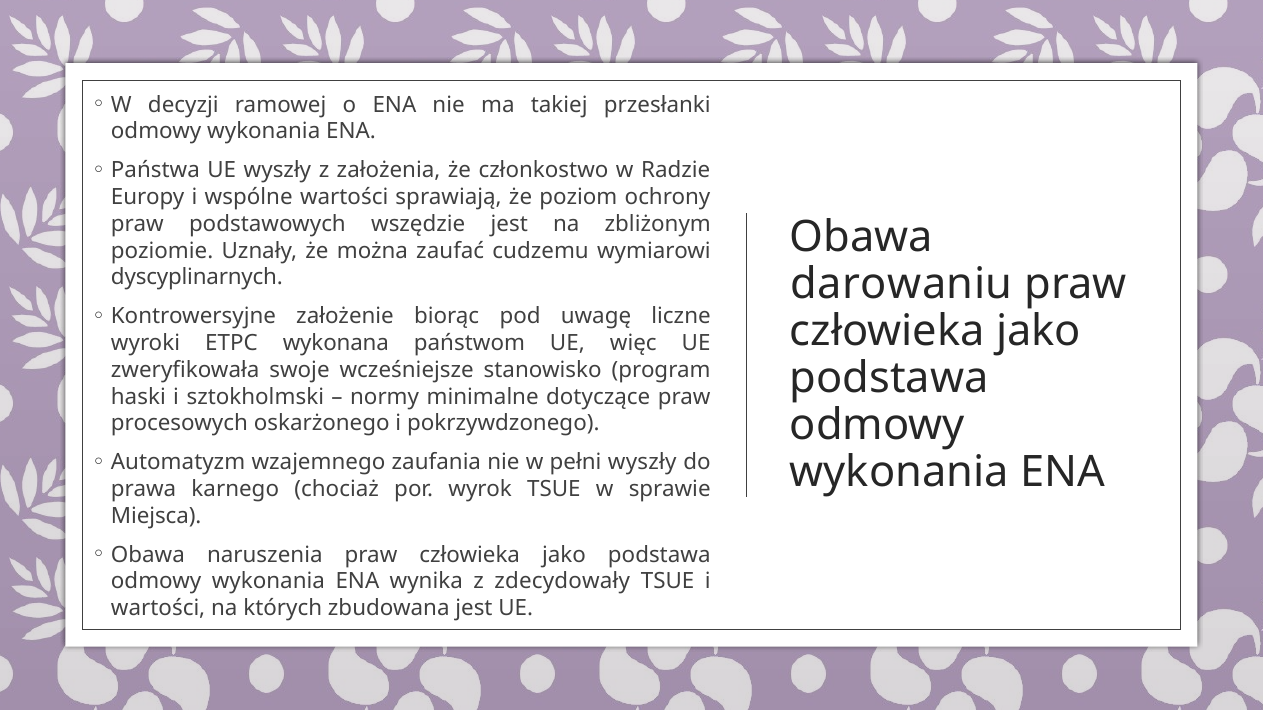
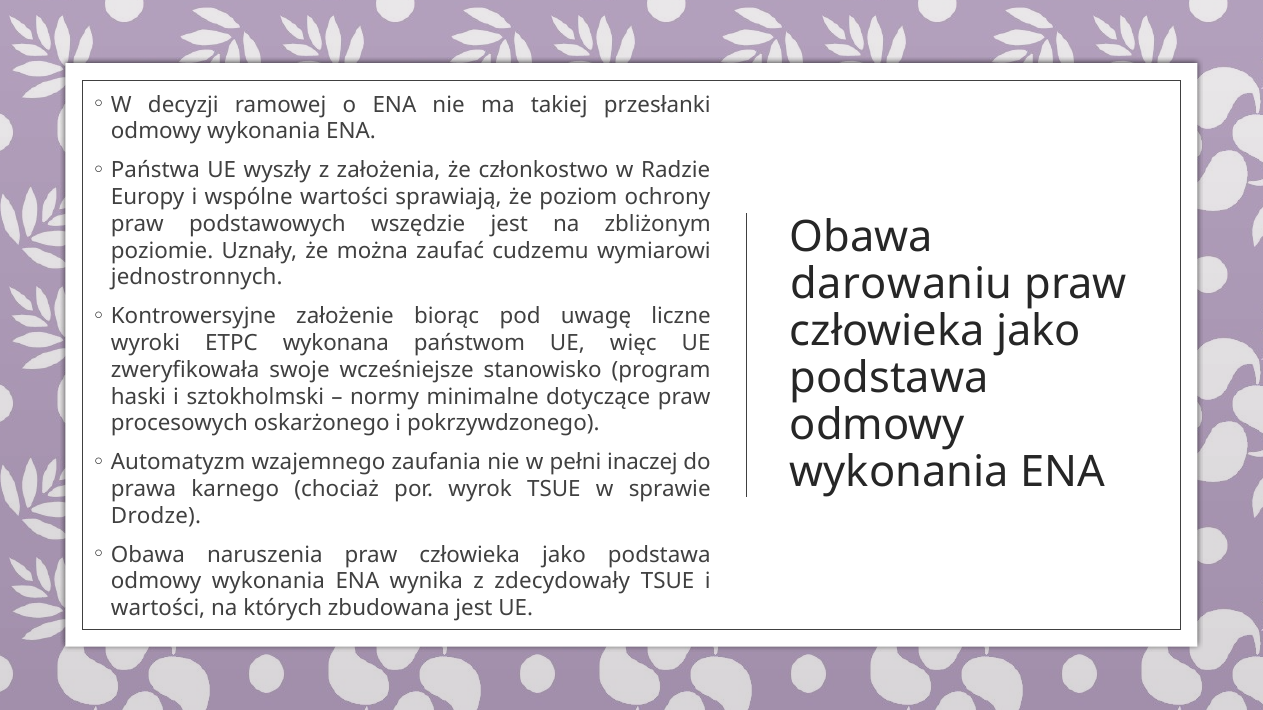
dyscyplinarnych: dyscyplinarnych -> jednostronnych (197, 278)
pełni wyszły: wyszły -> inaczej (642, 463)
Miejsca: Miejsca -> Drodze (156, 516)
